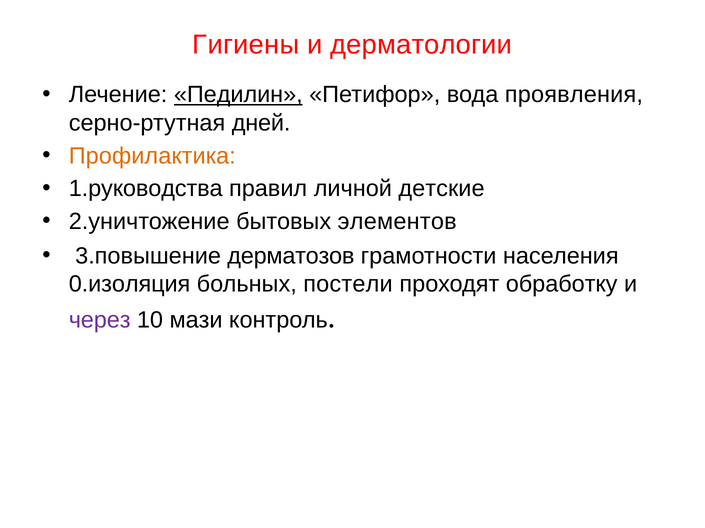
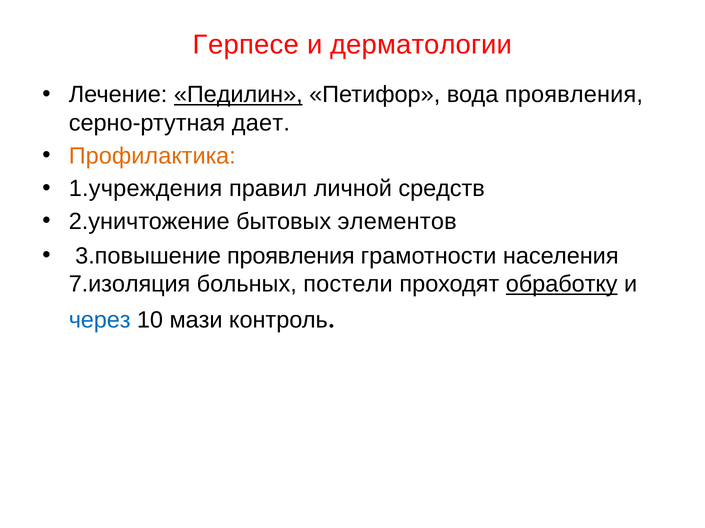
Гигиены: Гигиены -> Герпесе (246, 45)
дней: дней -> дает (261, 123)
1.руководства: 1.руководства -> 1.учреждения (146, 189)
детские: детские -> средств (442, 189)
3.повышение дерматозов: дерматозов -> проявления (291, 256)
0.изоляция: 0.изоляция -> 7.изоляция (130, 284)
обработку underline: none -> present (562, 284)
через colour: purple -> blue (100, 320)
